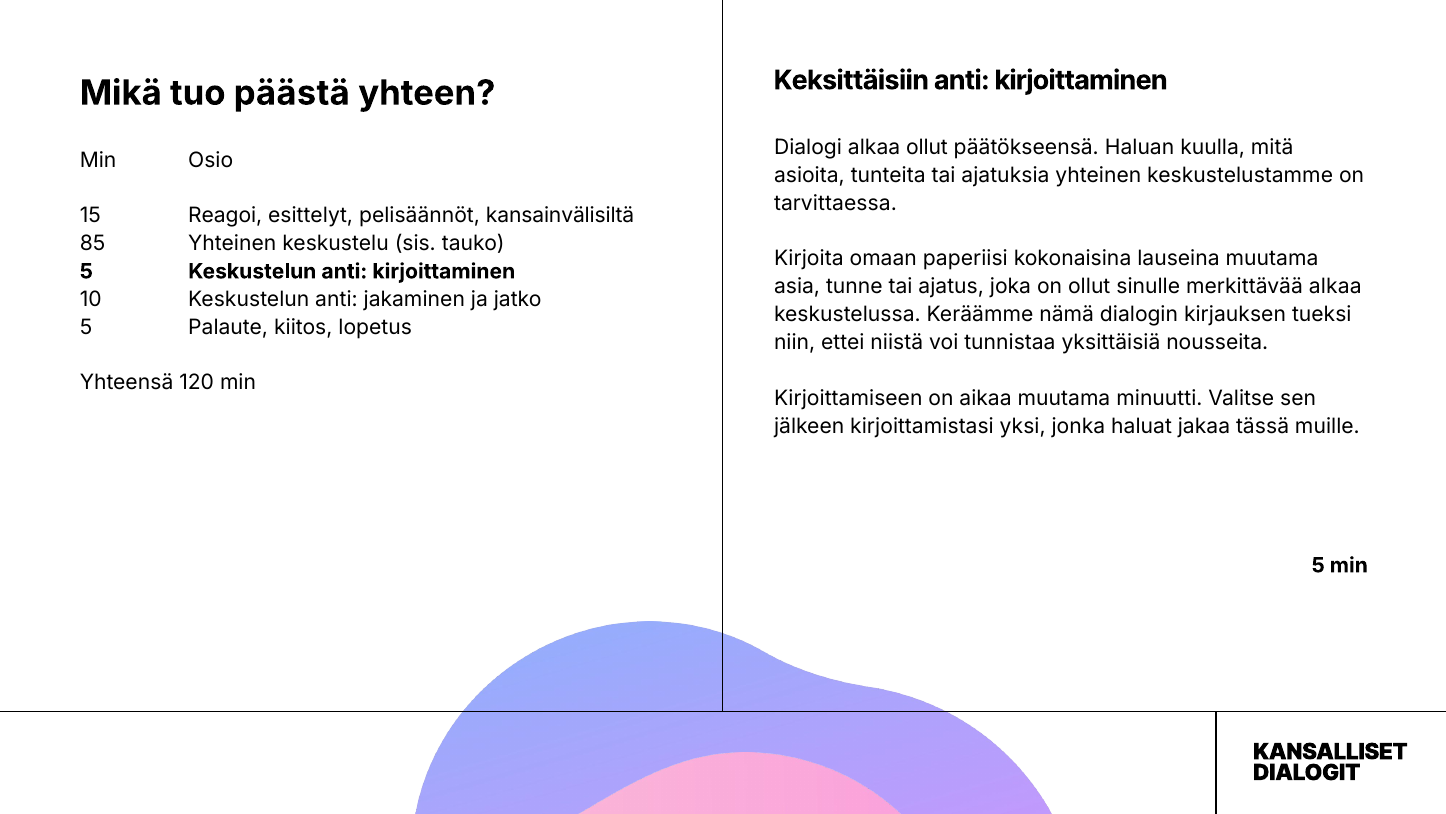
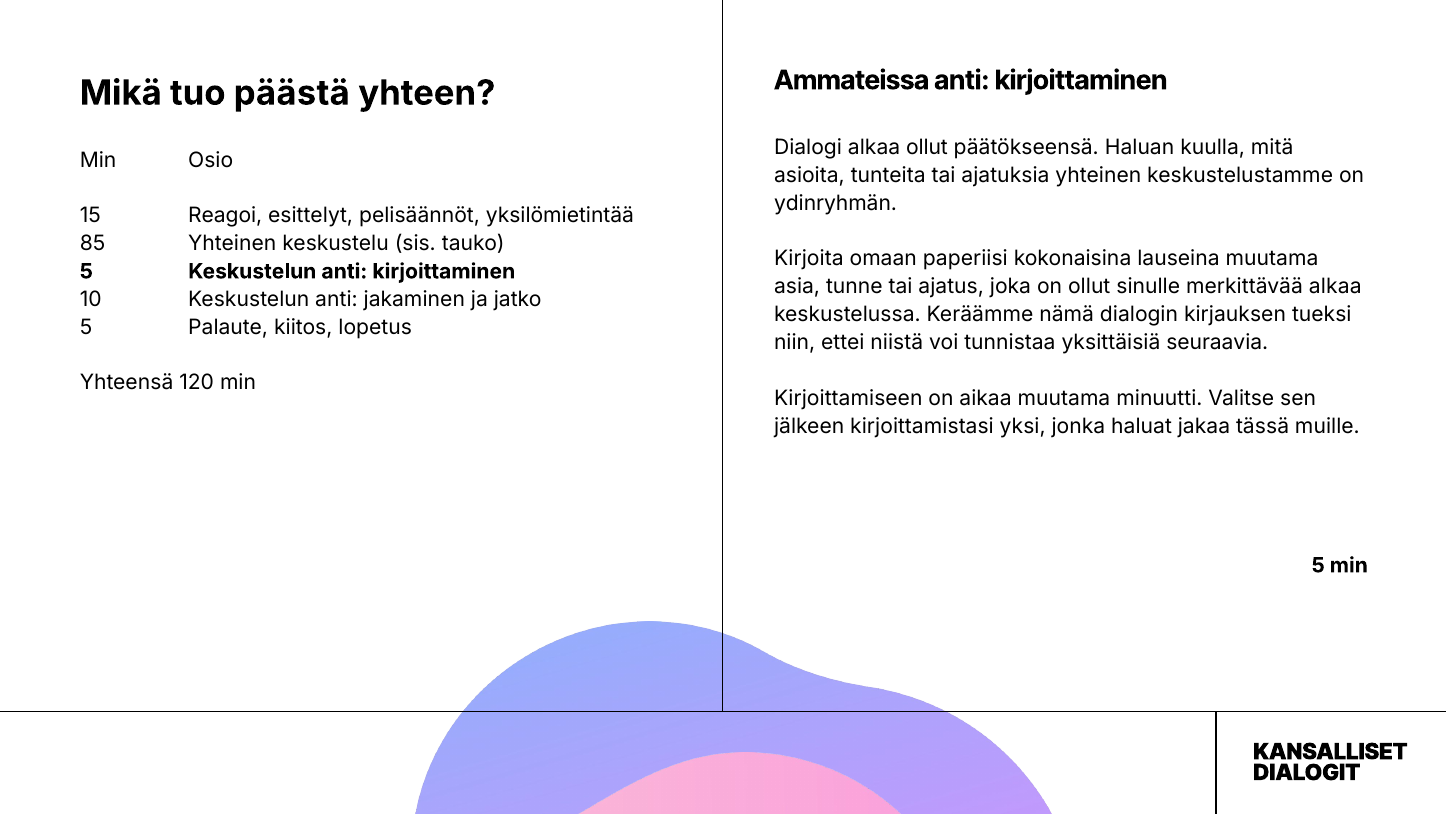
Keksittäisiin: Keksittäisiin -> Ammateissa (852, 80)
tarvittaessa: tarvittaessa -> ydinryhmän (836, 203)
kansainvälisiltä: kansainvälisiltä -> yksilömietintää (560, 216)
nousseita: nousseita -> seuraavia (1217, 342)
